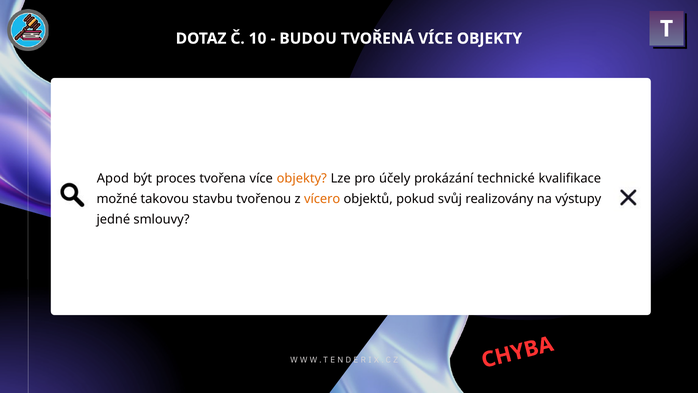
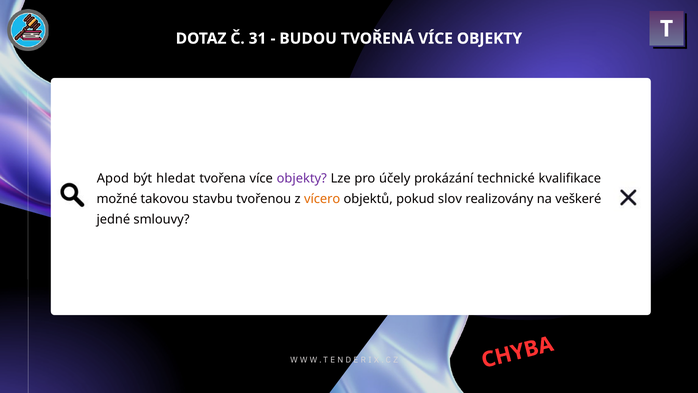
10: 10 -> 31 (258, 39)
proces: proces -> hledat (176, 179)
objekty colour: orange -> purple (302, 179)
svůj: svůj -> slov (450, 199)
výstupy: výstupy -> veškeré (578, 199)
